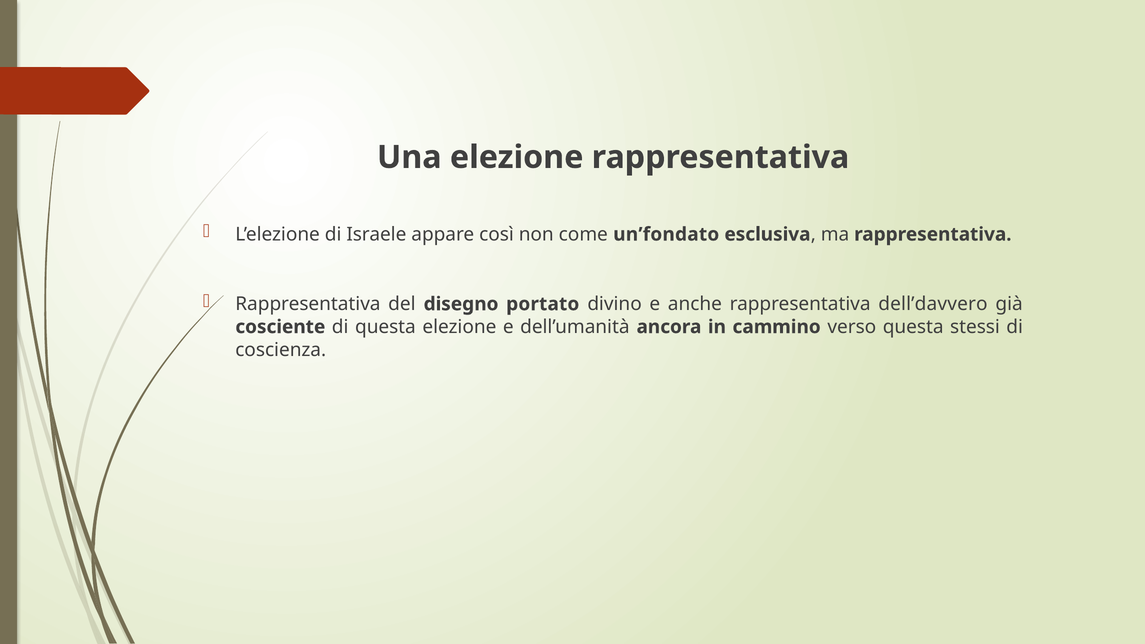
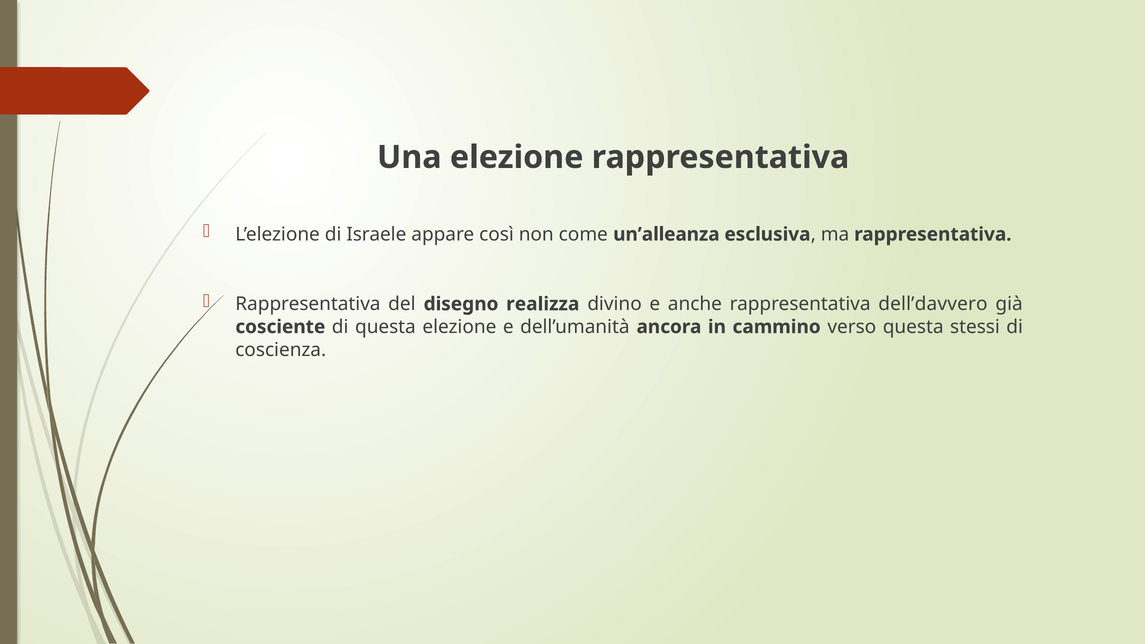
un’fondato: un’fondato -> un’alleanza (666, 234)
portato: portato -> realizza (543, 304)
